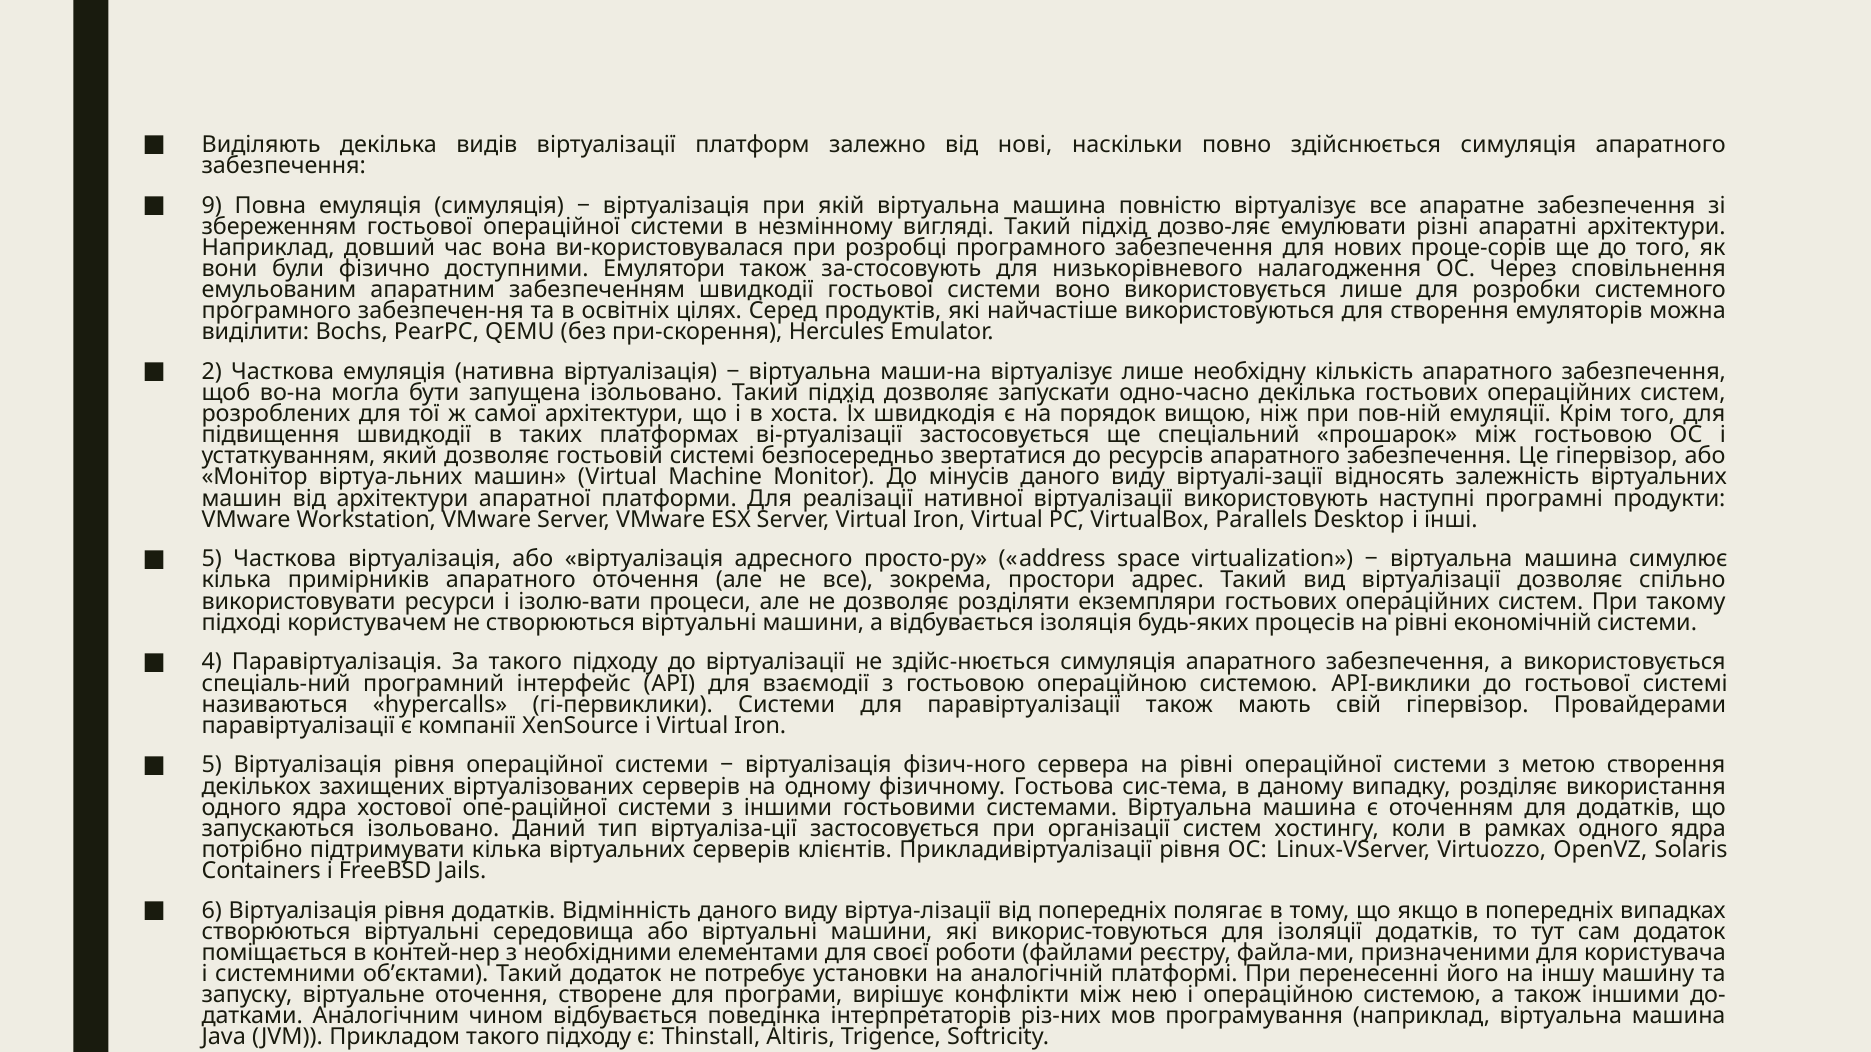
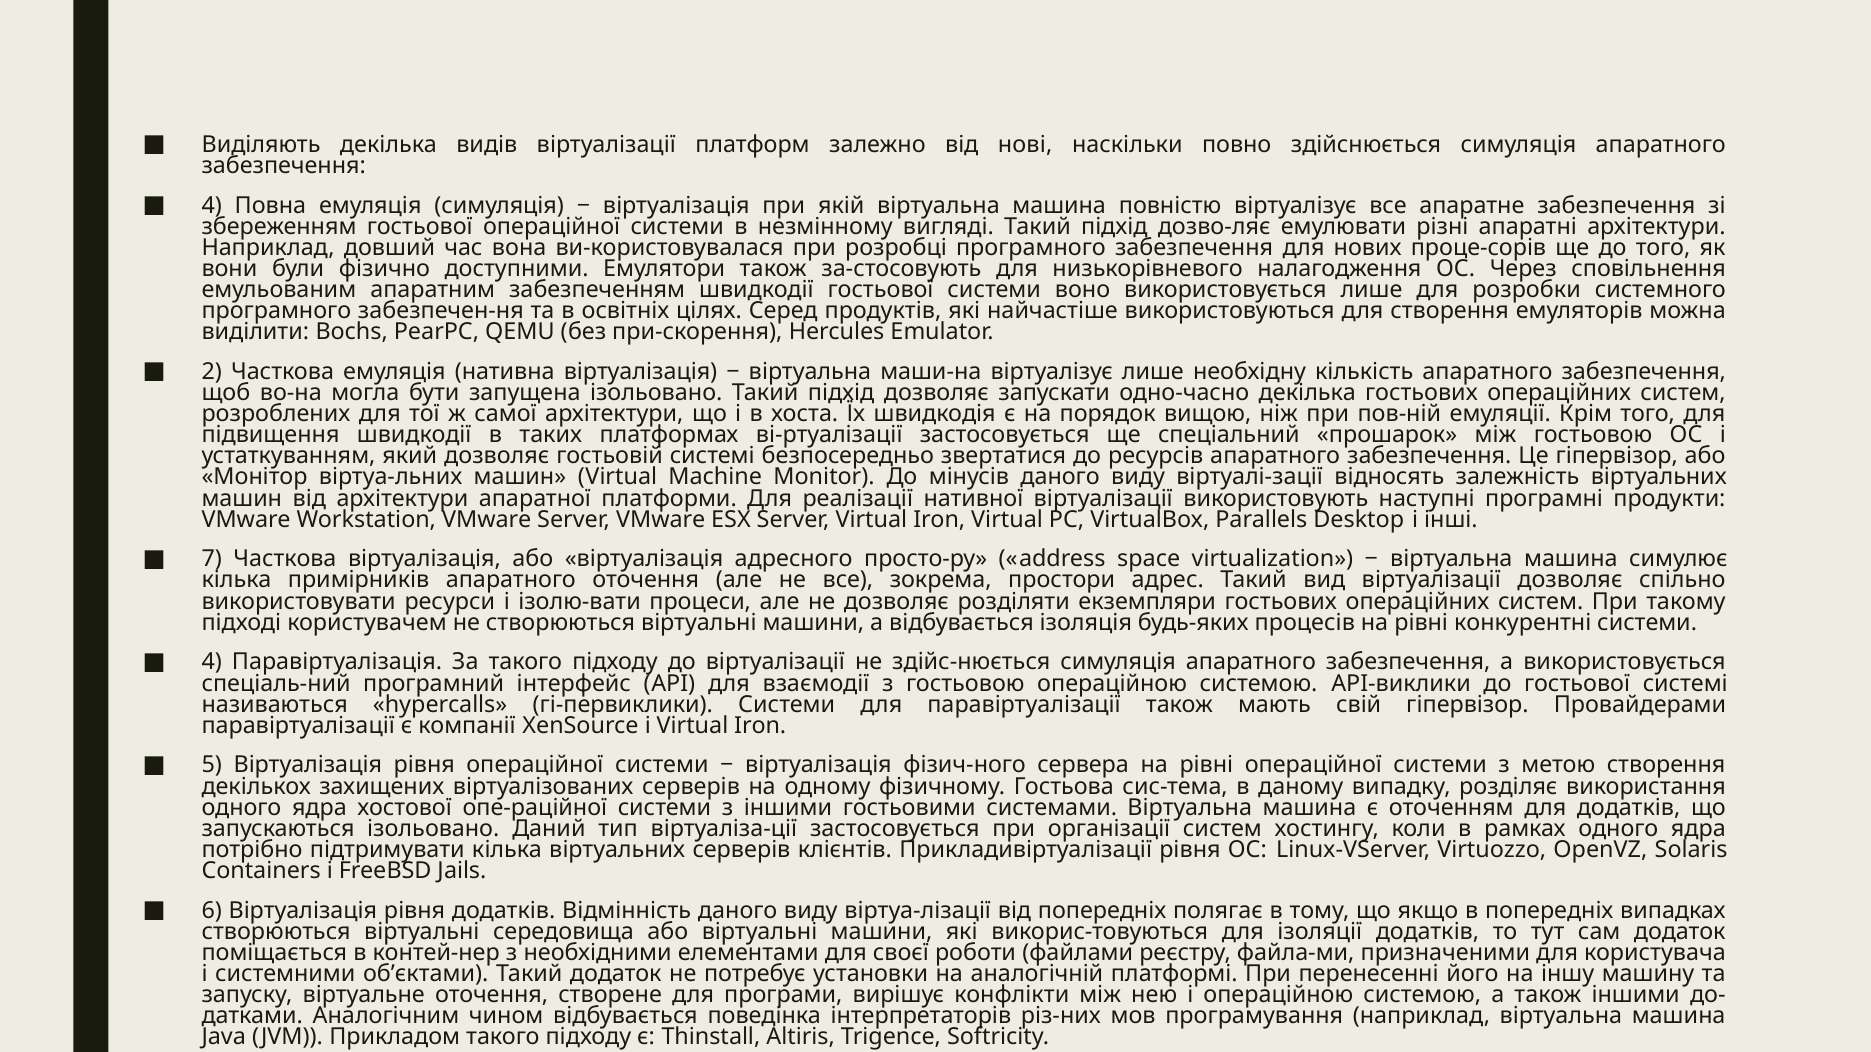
9: 9 -> 4 (212, 205)
5: 5 -> 7 (212, 559)
економічній: економічній -> конкурентні (1523, 623)
